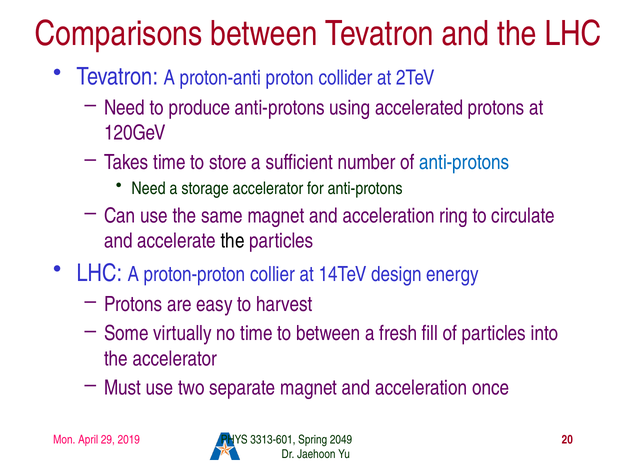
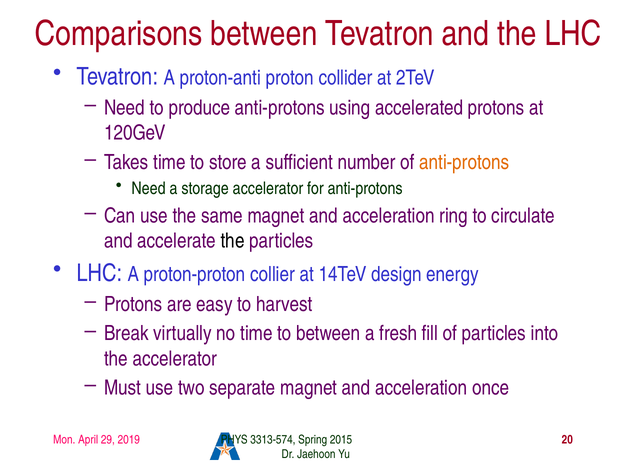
anti-protons colour: blue -> orange (464, 162)
Some: Some -> Break (126, 333)
3313-601: 3313-601 -> 3313-574 (273, 439)
2049: 2049 -> 2015 (341, 439)
